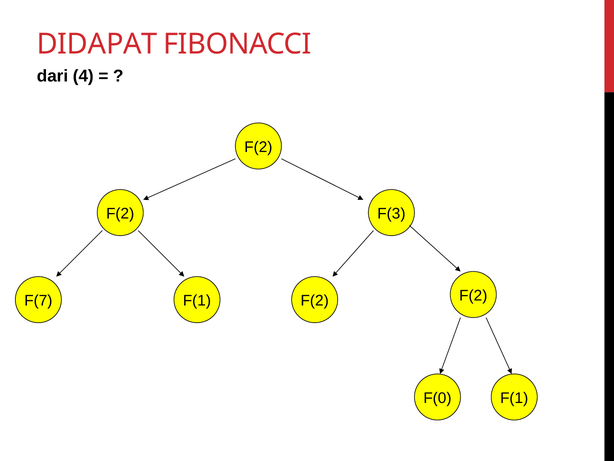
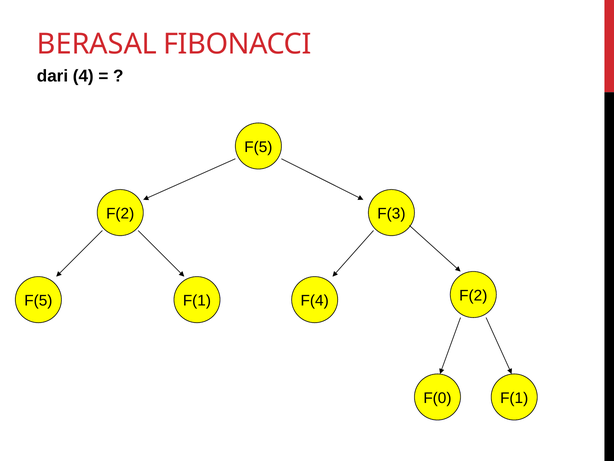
DIDAPAT: DIDAPAT -> BERASAL (97, 44)
F(2: F(2 -> F(5 (258, 147)
F(7: F(7 -> F(5 (38, 300)
F(1 F(2: F(2 -> F(4 (315, 300)
